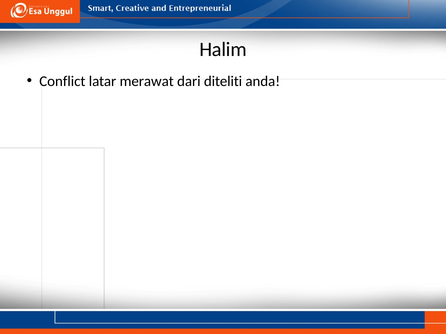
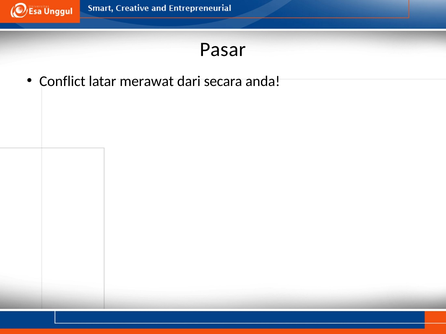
Halim: Halim -> Pasar (223, 49)
diteliti: diteliti -> secara (223, 81)
